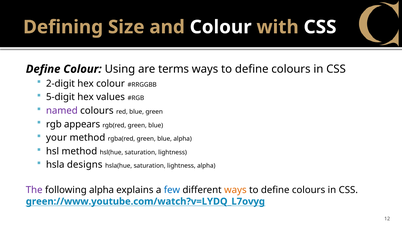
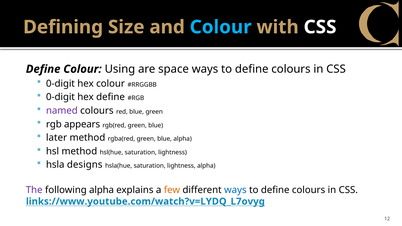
Colour colour: white -> light blue (221, 27)
terms: terms -> space (174, 69)
2-digit: 2-digit -> 0-digit (60, 84)
5-digit: 5-digit -> 0-digit (60, 97)
hex values: values -> define (111, 97)
your: your -> later (57, 138)
few colour: blue -> orange (172, 190)
ways colour: orange -> blue (235, 190)
green://www.youtube.com/watch?v=LYDQ_L7ovyg: green://www.youtube.com/watch?v=LYDQ_L7ovyg -> links://www.youtube.com/watch?v=LYDQ_L7ovyg (145, 202)
